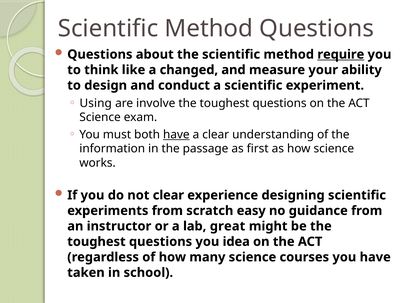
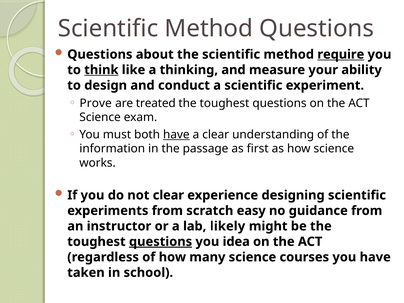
think underline: none -> present (101, 70)
changed: changed -> thinking (189, 70)
Using: Using -> Prove (96, 103)
involve: involve -> treated (156, 103)
great: great -> likely (228, 226)
questions underline: none -> present (161, 242)
